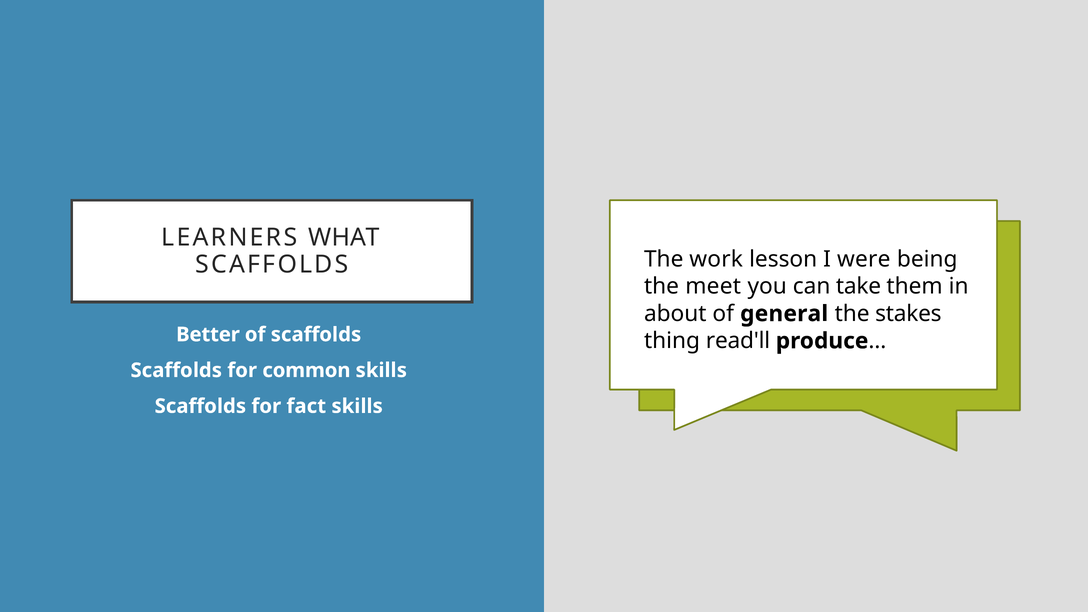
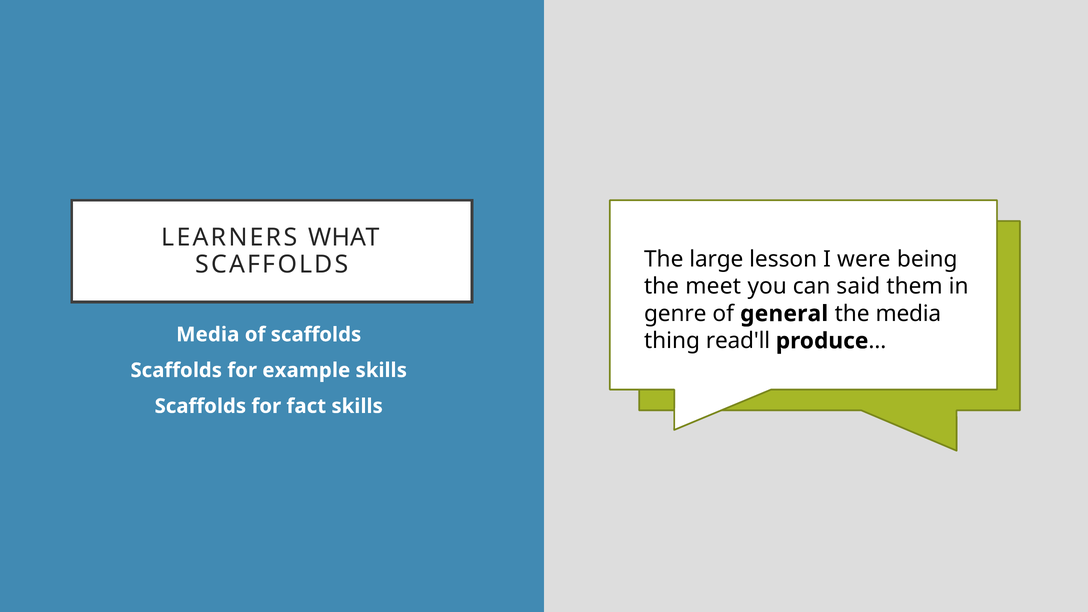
work: work -> large (716, 259)
take: take -> said (858, 286)
about: about -> genre (675, 314)
the stakes: stakes -> media (908, 314)
Better: Better -> Media (208, 335)
common: common -> example (306, 370)
